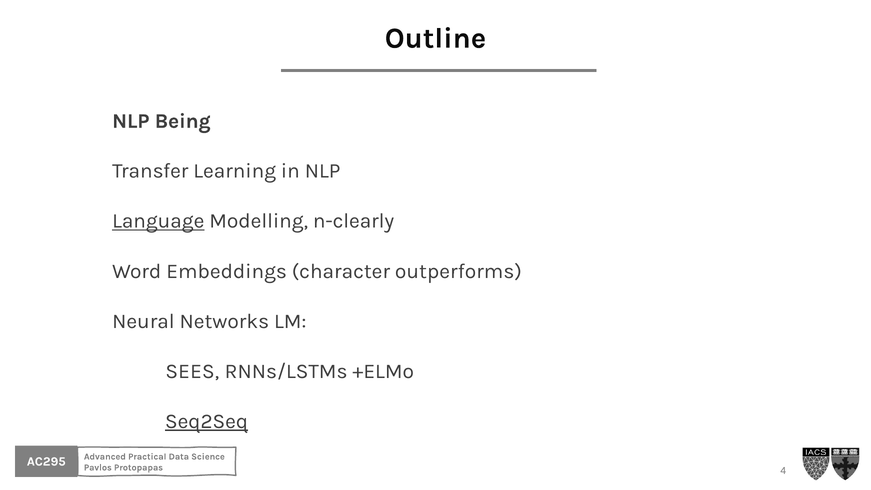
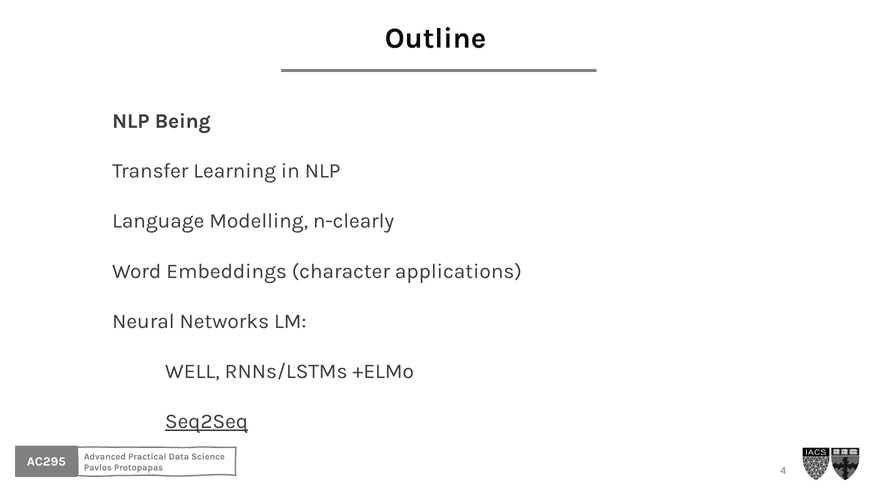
Language underline: present -> none (158, 221)
outperforms: outperforms -> applications (458, 271)
SEES: SEES -> WELL (192, 371)
